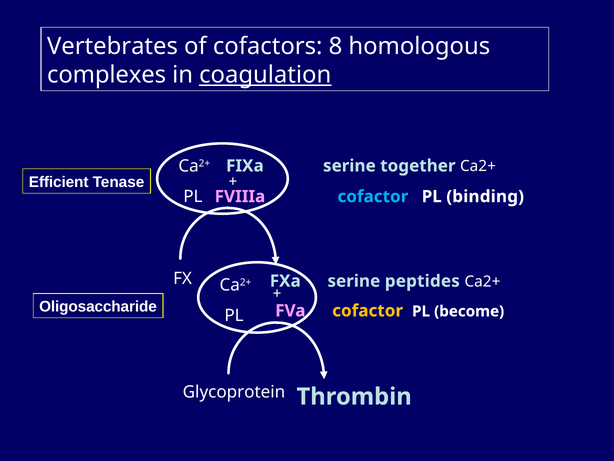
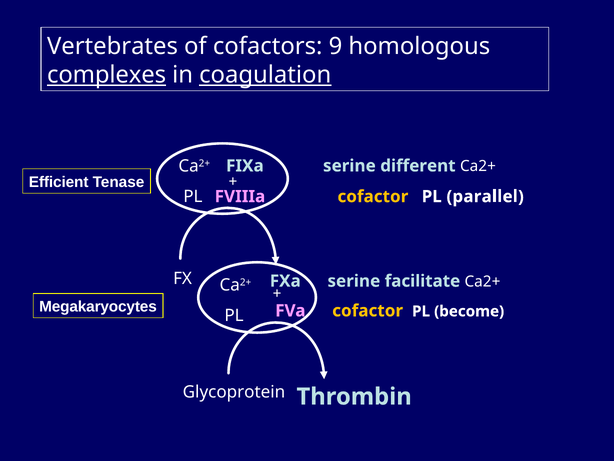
8: 8 -> 9 (335, 46)
complexes underline: none -> present (107, 75)
together: together -> different (418, 166)
cofactor colour: light blue -> yellow (373, 196)
binding: binding -> parallel (485, 196)
peptides: peptides -> facilitate (422, 281)
Oligosaccharide: Oligosaccharide -> Megakaryocytes (98, 306)
